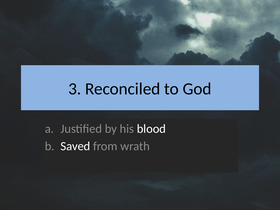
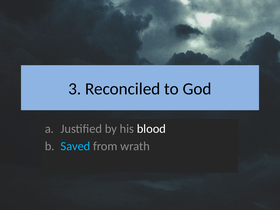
Saved colour: white -> light blue (75, 146)
